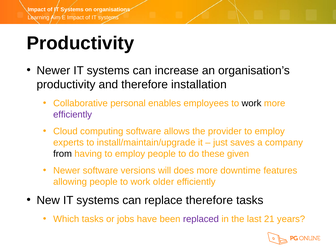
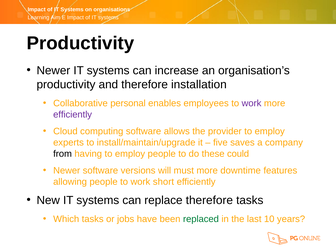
work colour: black -> purple (252, 103)
just: just -> five (220, 143)
given: given -> could (238, 154)
does: does -> must (184, 171)
older: older -> short (163, 182)
replaced colour: purple -> green (201, 219)
21: 21 -> 10 (269, 219)
